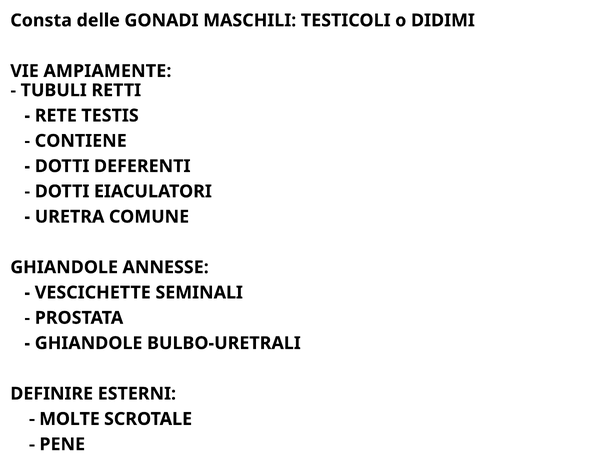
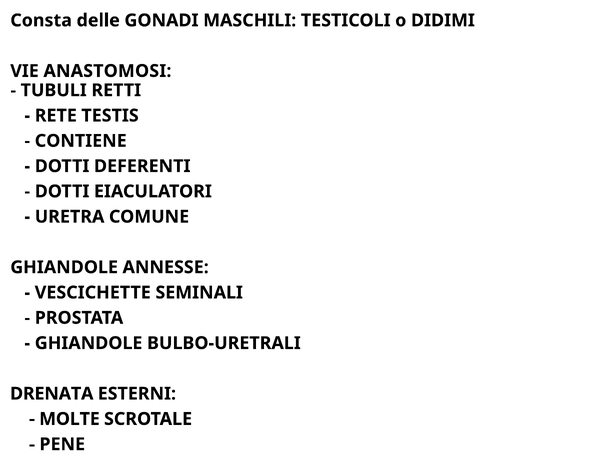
AMPIAMENTE: AMPIAMENTE -> ANASTOMOSI (107, 71)
DEFINIRE: DEFINIRE -> DRENATA (52, 393)
